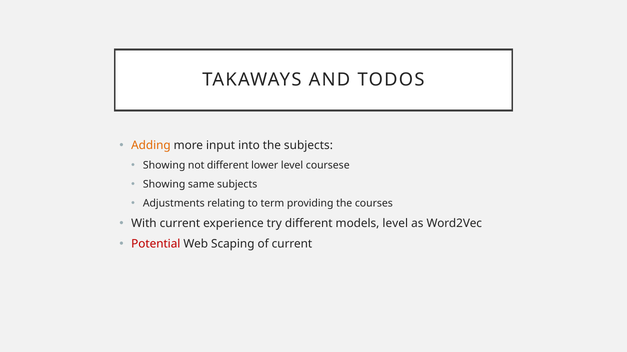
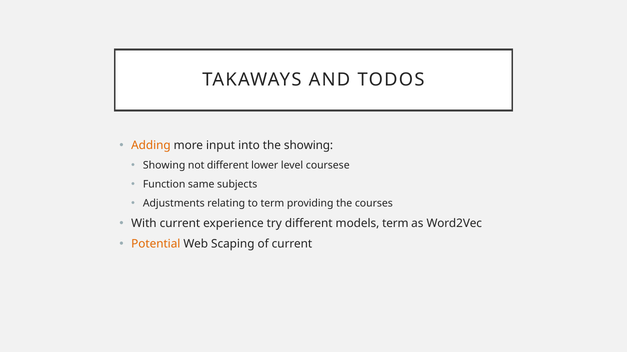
the subjects: subjects -> showing (309, 146)
Showing: Showing -> Function (164, 185)
models level: level -> term (395, 224)
Potential colour: red -> orange (156, 244)
